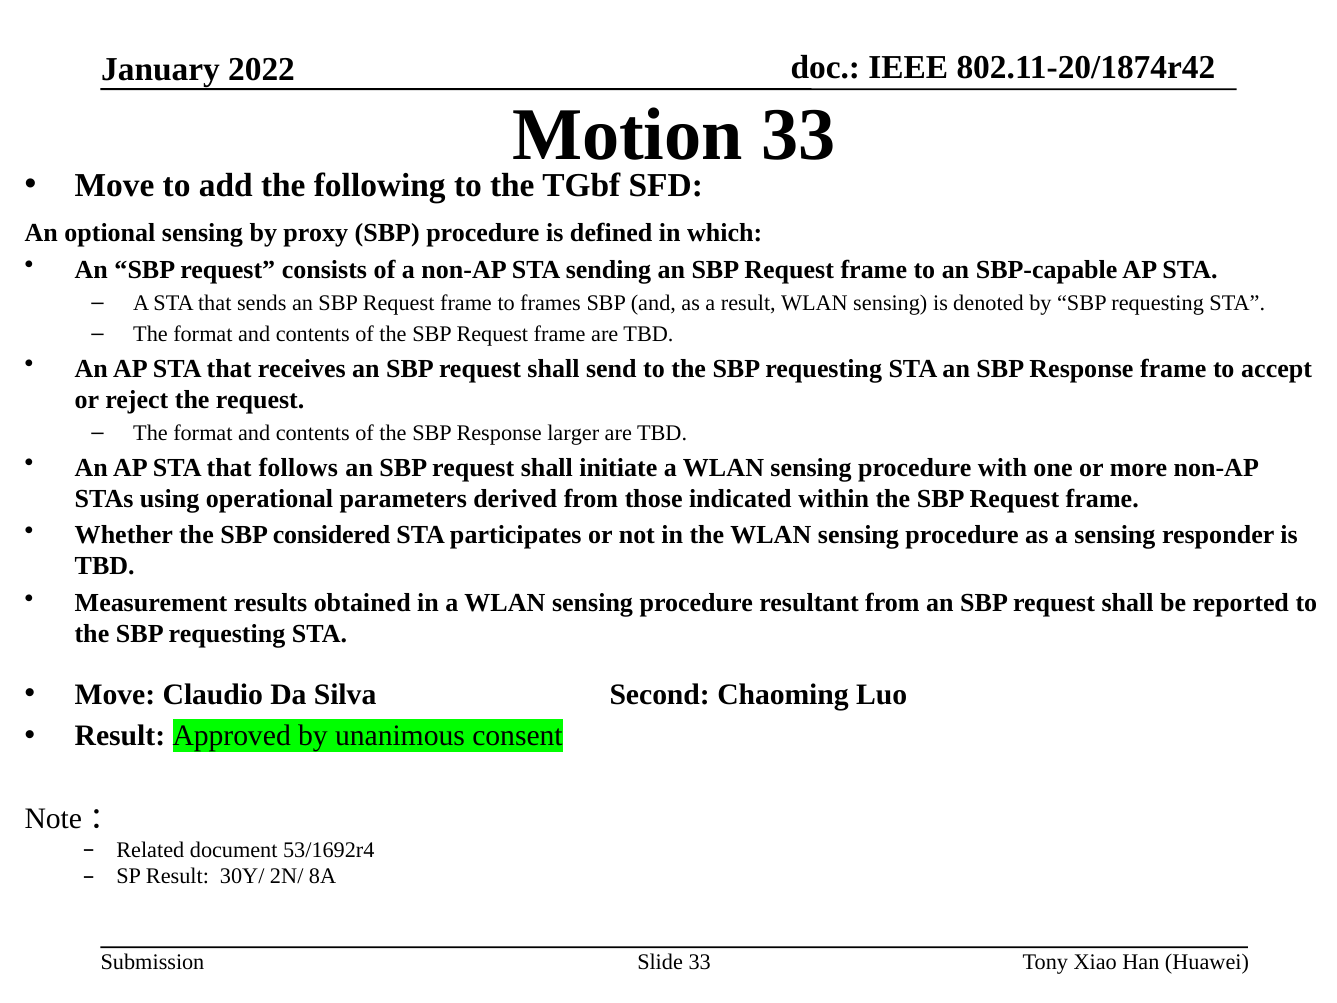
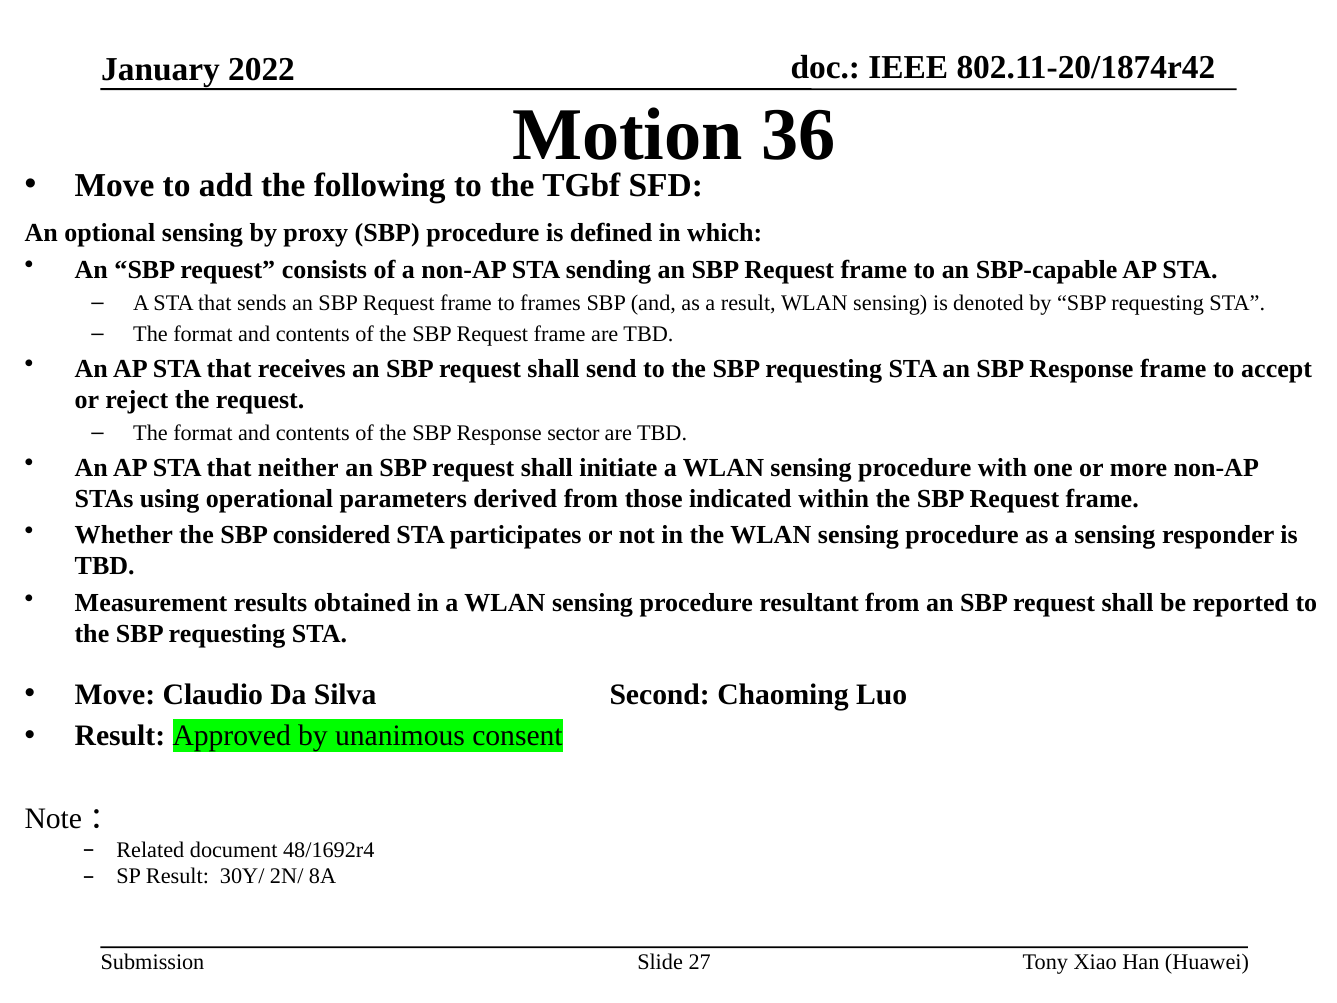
Motion 33: 33 -> 36 (798, 134)
larger: larger -> sector (573, 433)
follows: follows -> neither (298, 467)
53/1692r4: 53/1692r4 -> 48/1692r4 (329, 850)
Slide 33: 33 -> 27 (700, 962)
